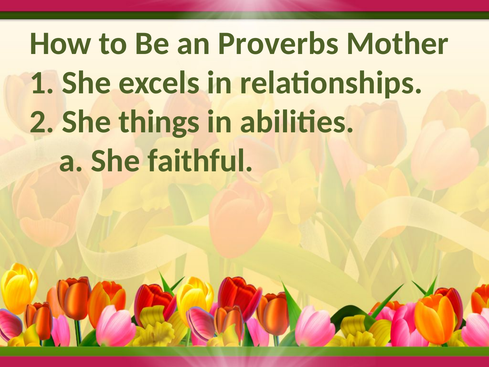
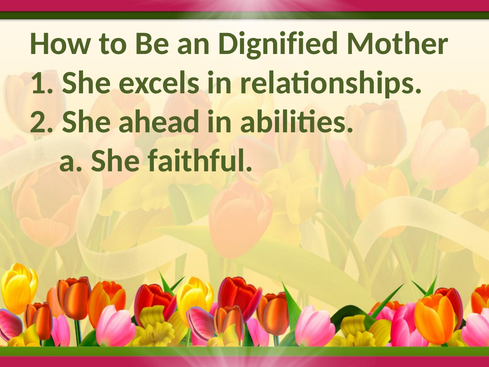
Proverbs: Proverbs -> Dignified (278, 43)
things: things -> ahead (159, 122)
